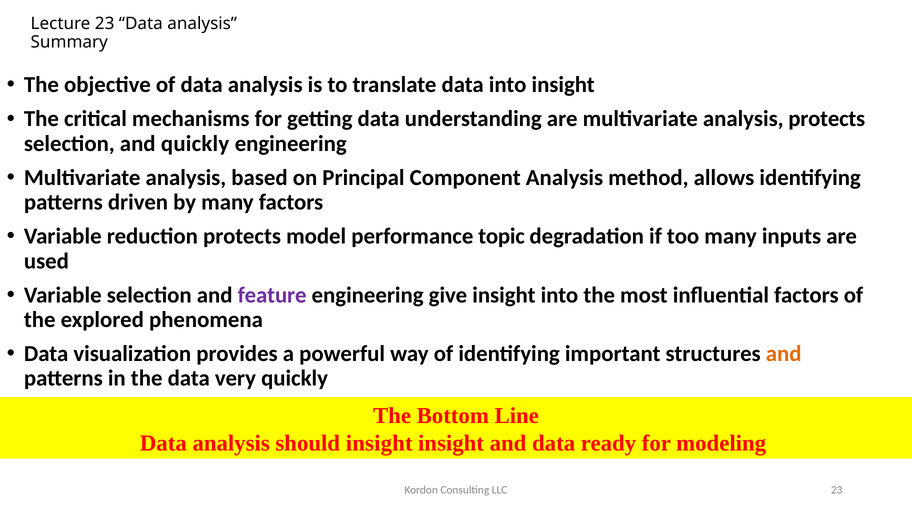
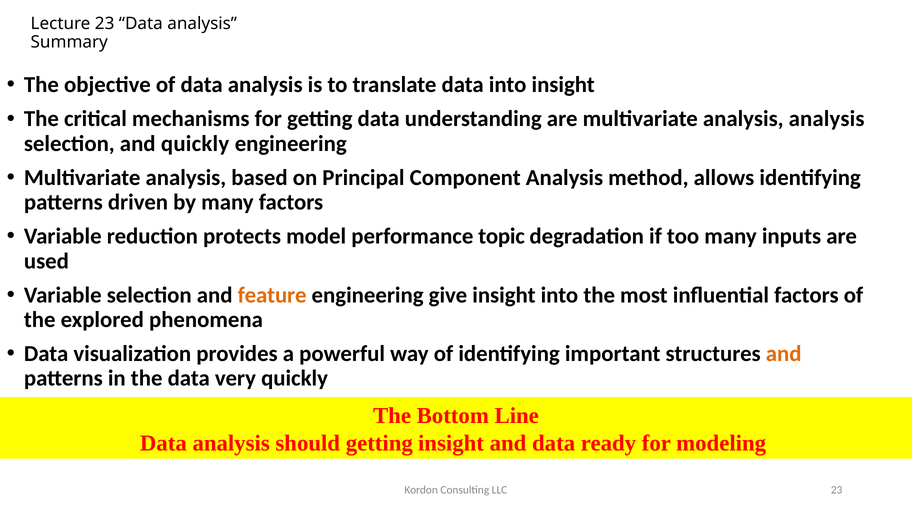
analysis protects: protects -> analysis (827, 119)
feature colour: purple -> orange (272, 295)
should insight: insight -> getting (379, 443)
